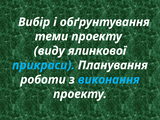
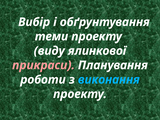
прикраси colour: light blue -> pink (44, 65)
